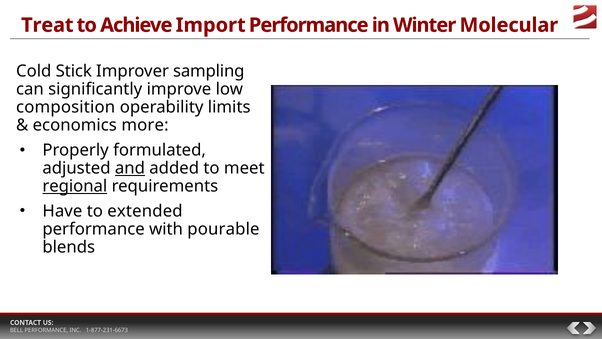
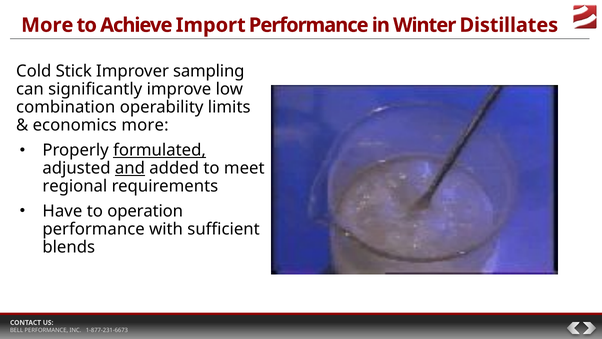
Treat: Treat -> More (47, 25)
Molecular: Molecular -> Distillates (509, 25)
composition: composition -> combination (66, 107)
formulated underline: none -> present (160, 150)
regional underline: present -> none (75, 186)
extended: extended -> operation (145, 211)
pourable: pourable -> sufficient (224, 229)
